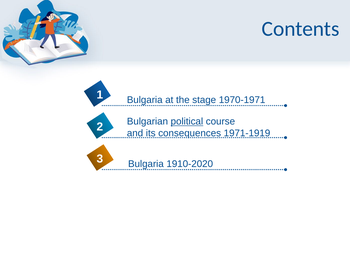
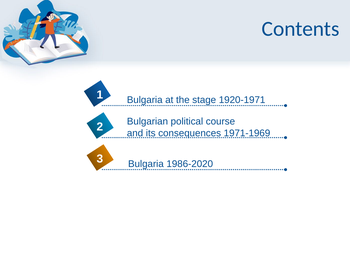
1970-1971: 1970-1971 -> 1920-1971 (242, 100)
political underline: present -> none (187, 122)
1971-1919: 1971-1919 -> 1971-1969 (247, 133)
1910-2020: 1910-2020 -> 1986-2020 (190, 164)
